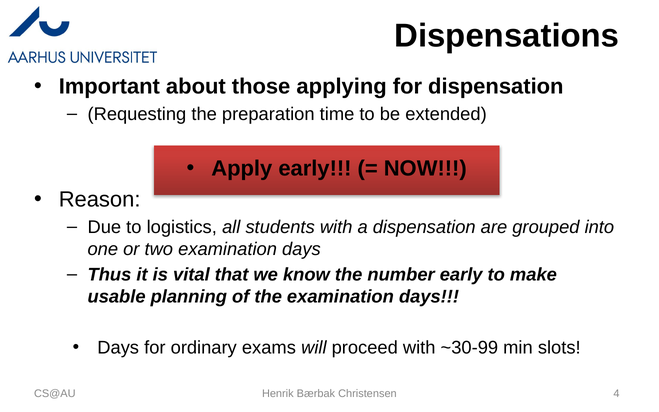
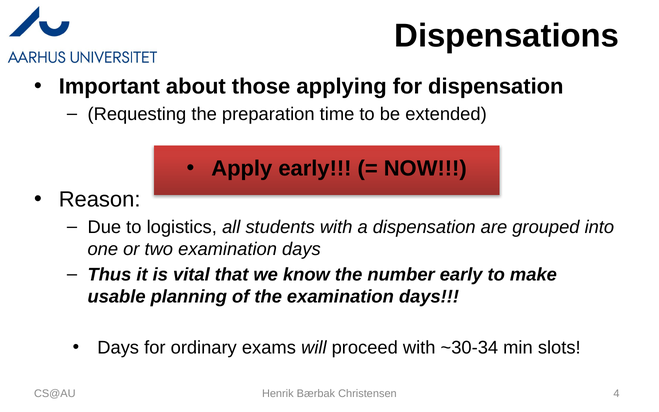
~30-99: ~30-99 -> ~30-34 (469, 348)
